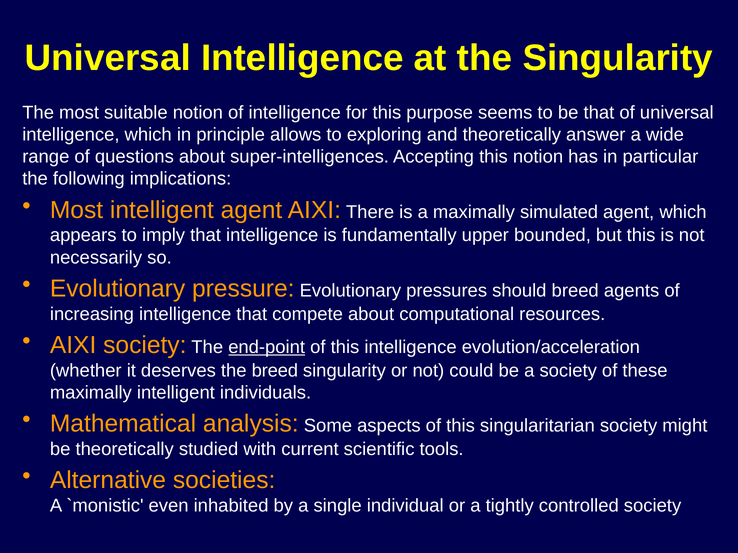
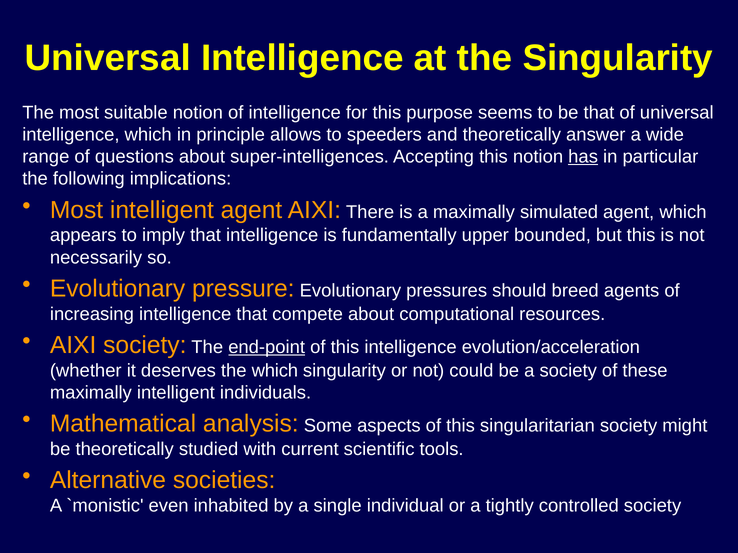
exploring: exploring -> speeders (384, 135)
has underline: none -> present (583, 157)
the breed: breed -> which (275, 371)
